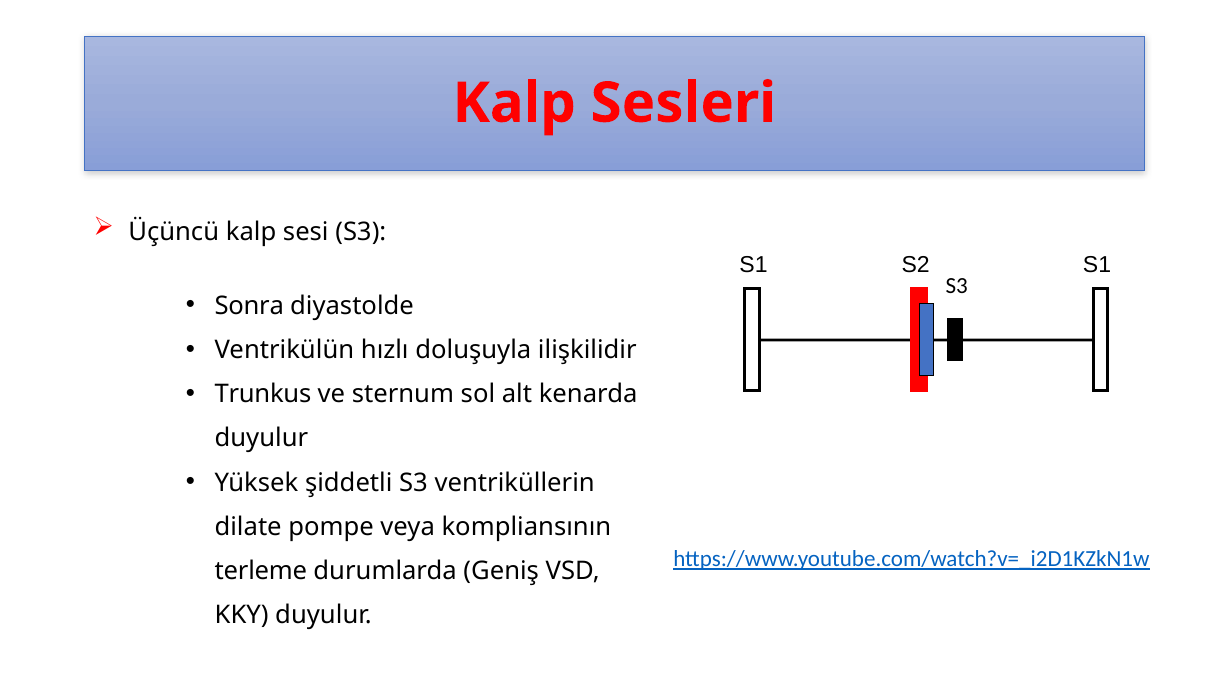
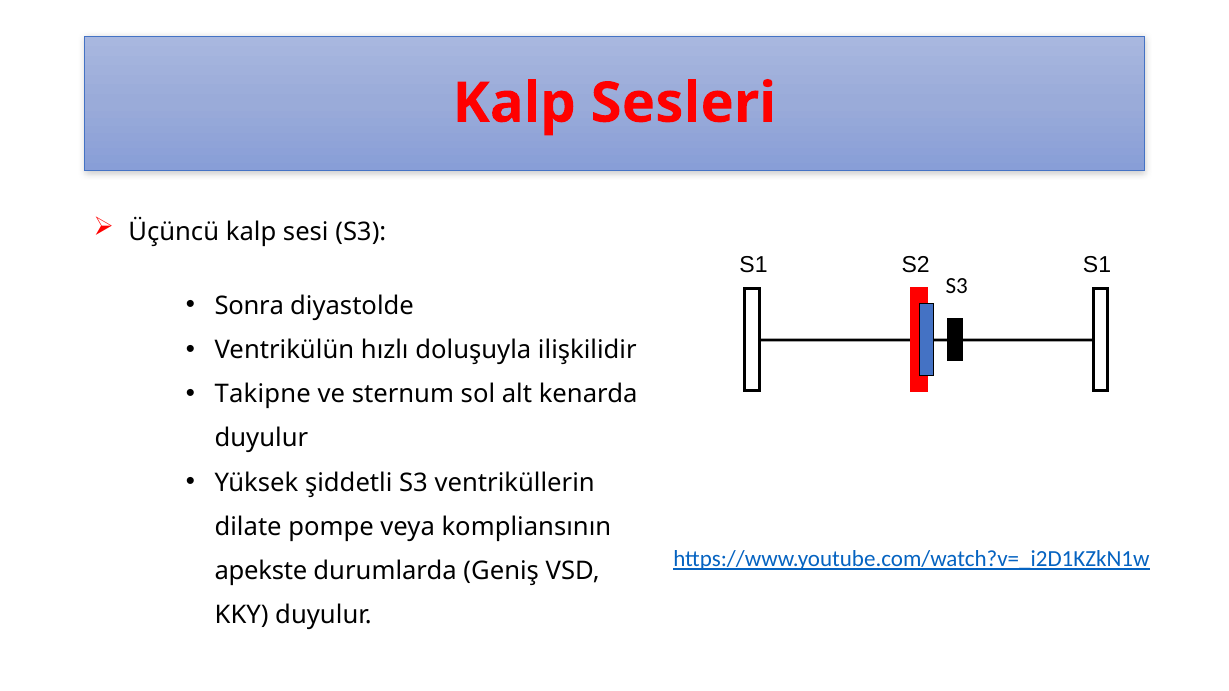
Trunkus: Trunkus -> Takipne (263, 394)
terleme: terleme -> apekste (261, 571)
